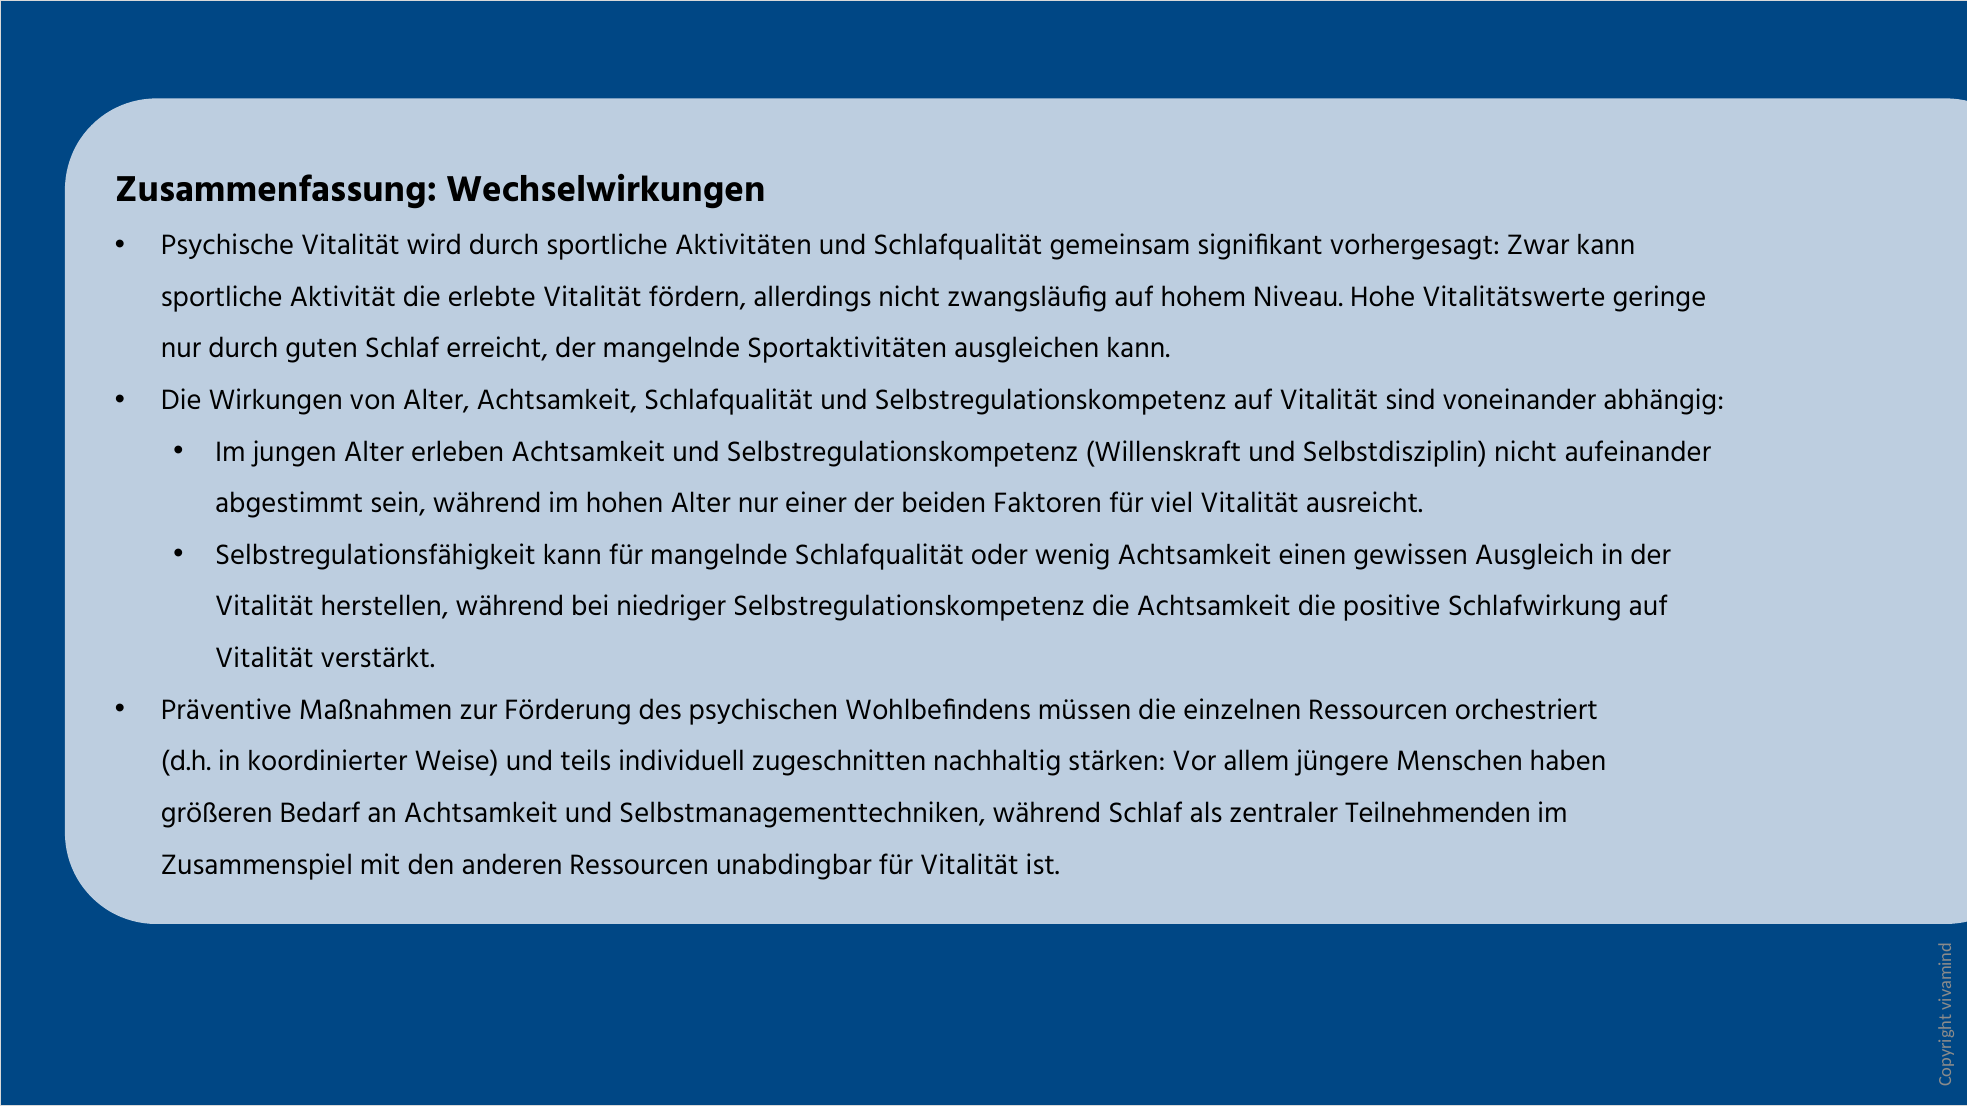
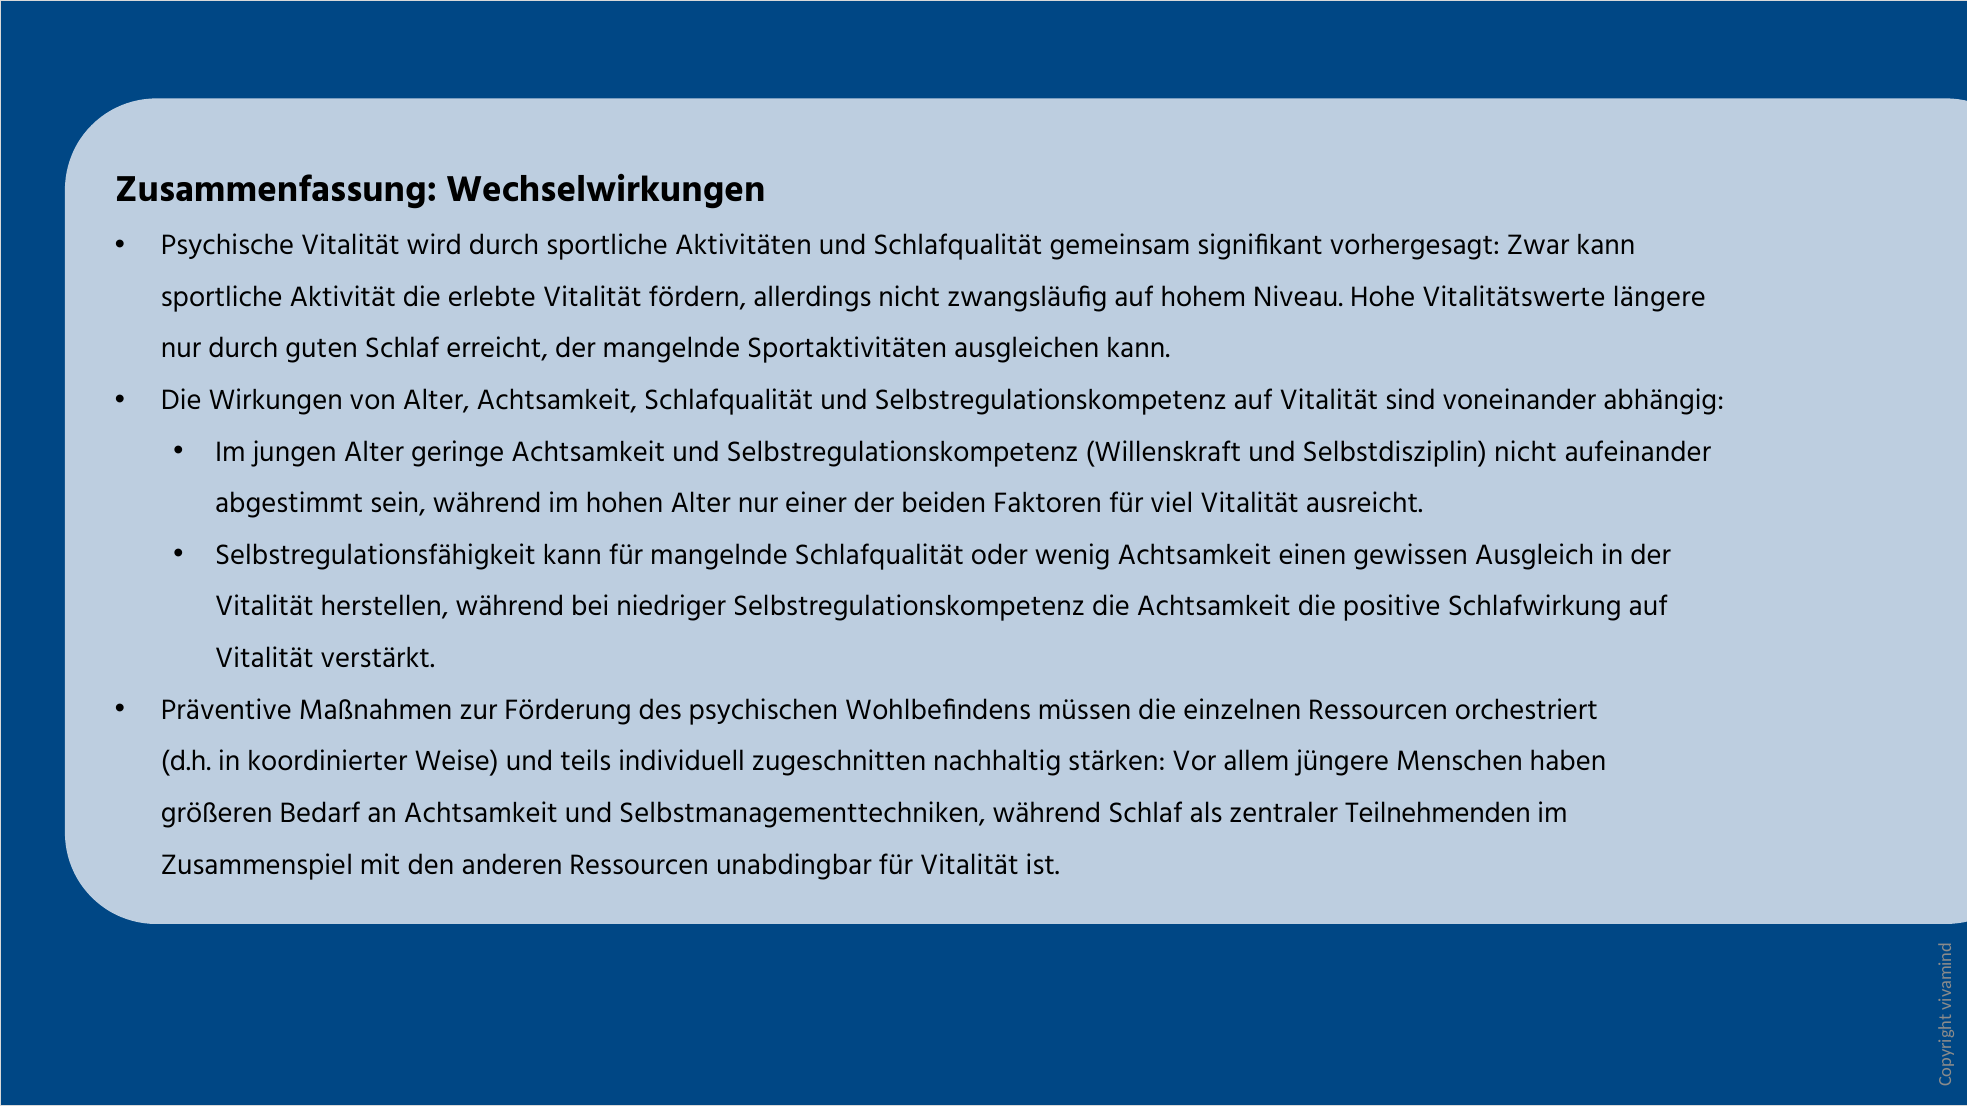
geringe: geringe -> längere (1659, 297)
erleben: erleben -> geringe (458, 452)
